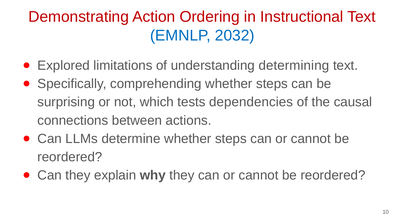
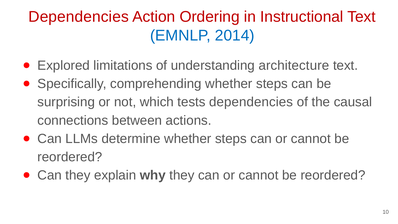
Demonstrating: Demonstrating -> Dependencies (79, 17)
2032: 2032 -> 2014 (235, 35)
determining: determining -> architecture (294, 65)
